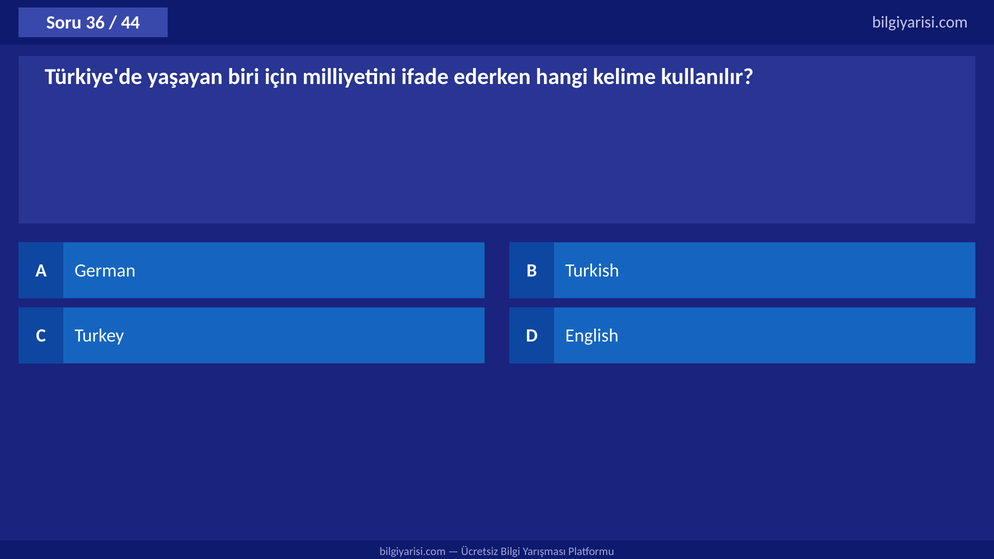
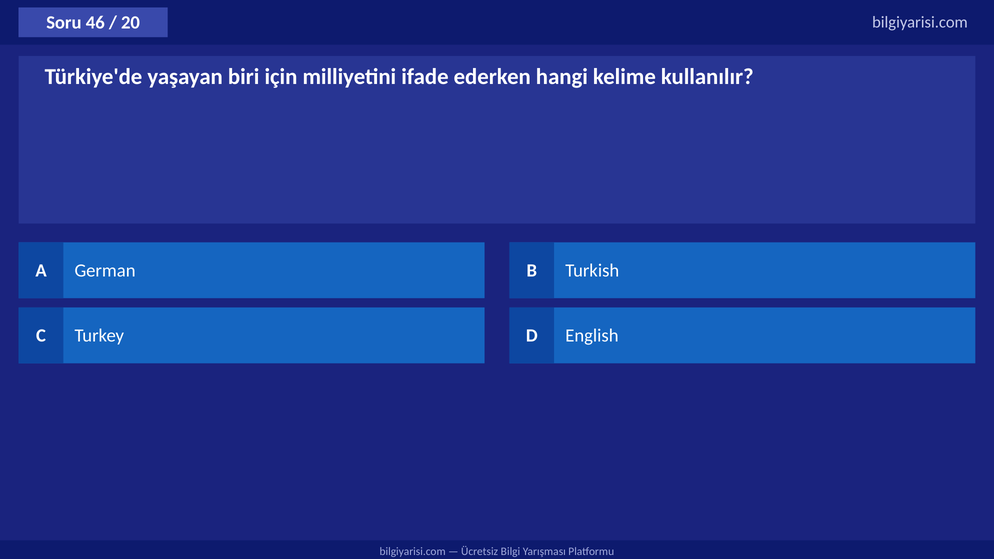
36: 36 -> 46 (95, 23)
44: 44 -> 20 (130, 23)
